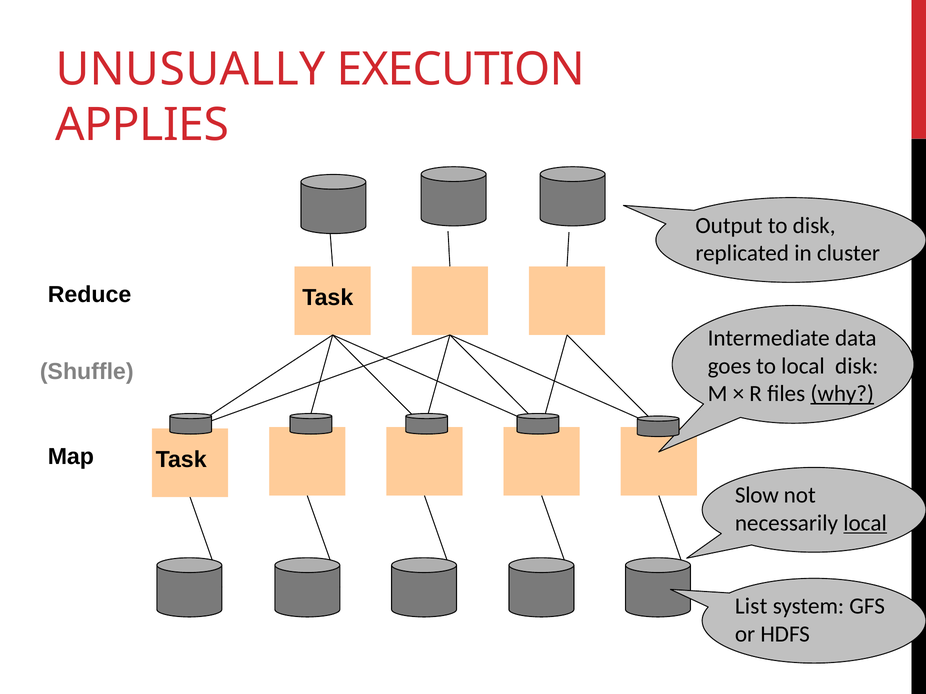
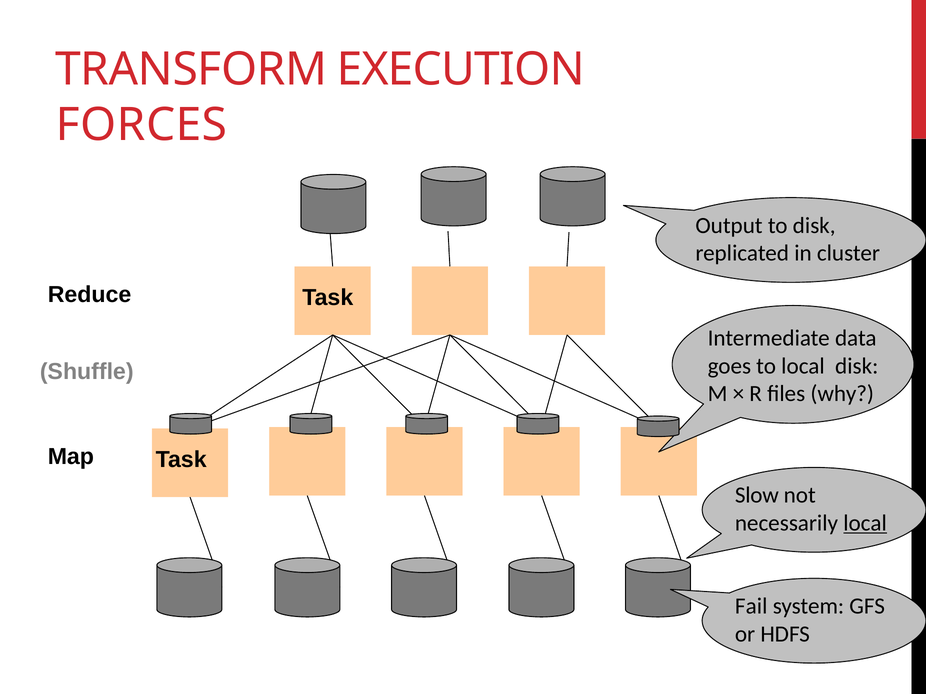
UNUSUALLY: UNUSUALLY -> TRANSFORM (191, 70)
APPLIES: APPLIES -> FORCES (142, 125)
why underline: present -> none (842, 394)
List: List -> Fail (751, 607)
